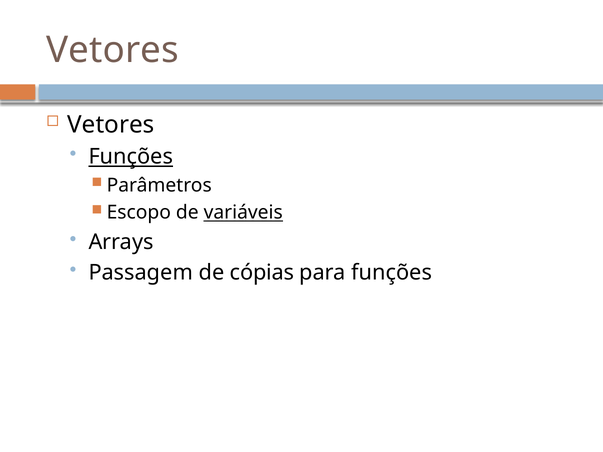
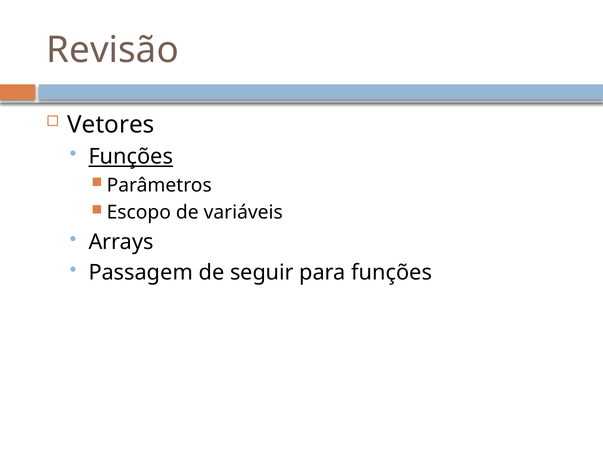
Vetores: Vetores -> Revisão (113, 50)
variáveis underline: present -> none (243, 213)
cópias: cópias -> seguir (262, 273)
